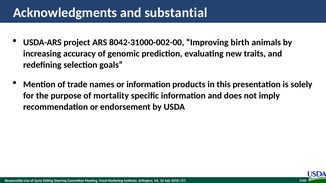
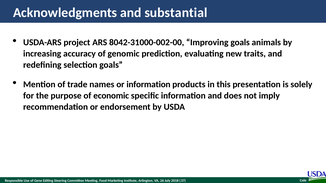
Improving birth: birth -> goals (240, 42)
mortality: mortality -> economic (111, 96)
